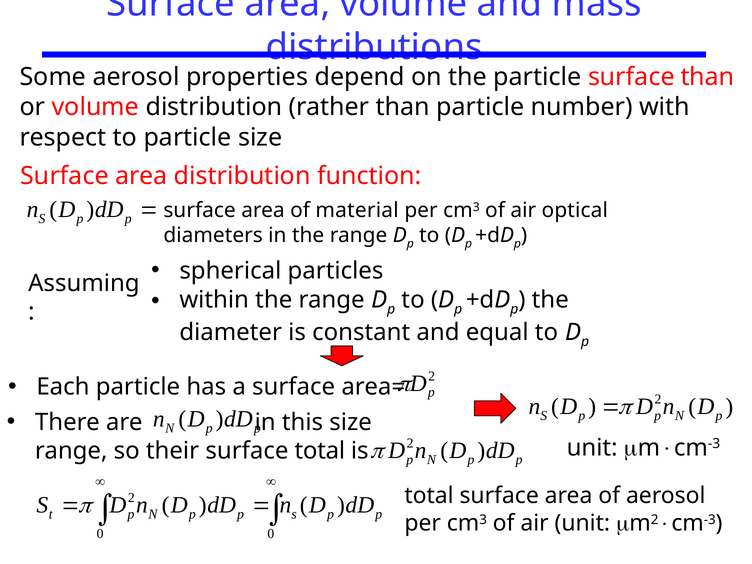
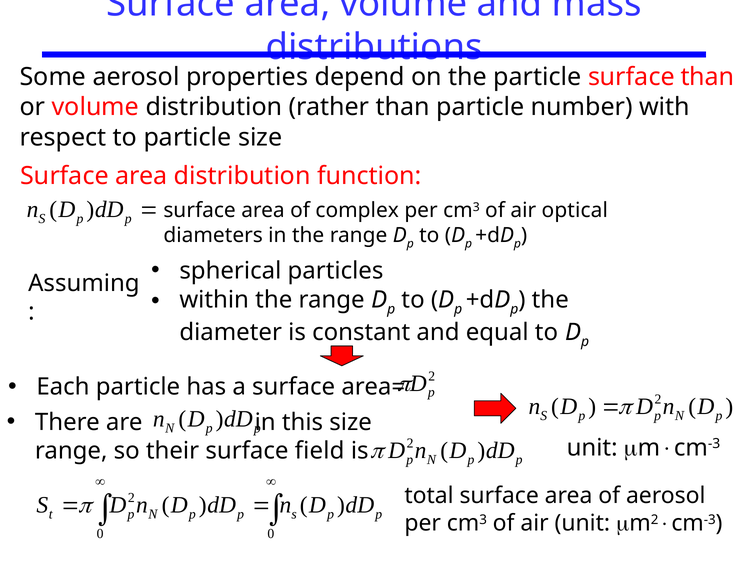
material: material -> complex (357, 210)
surface total: total -> field (320, 451)
